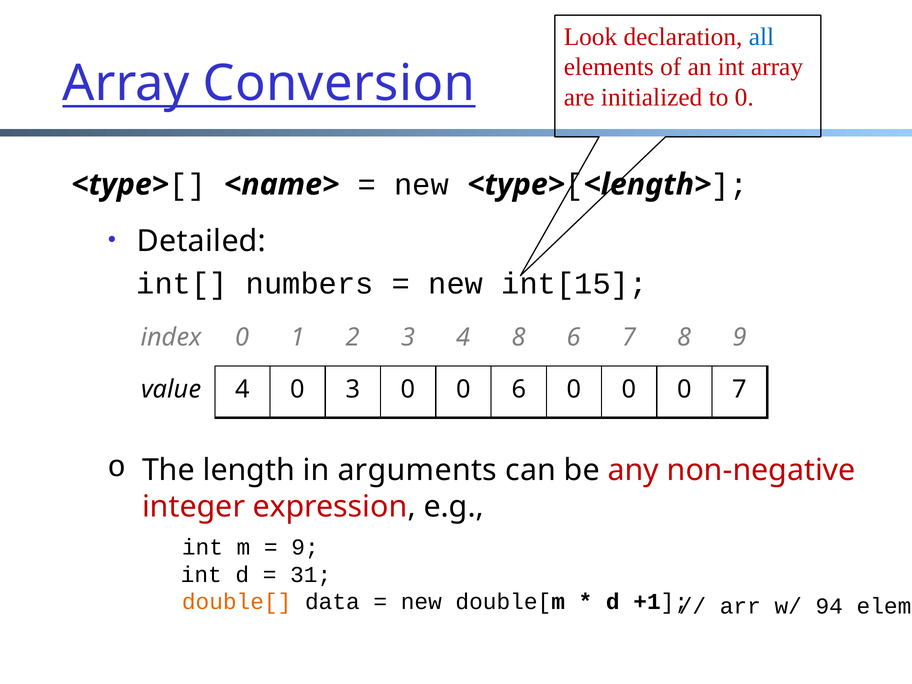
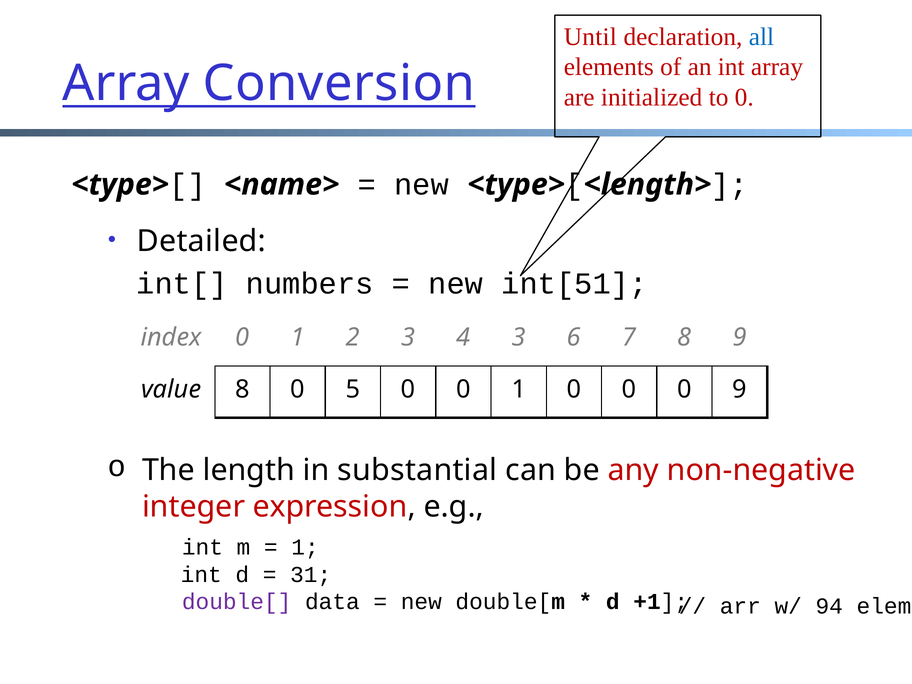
Look: Look -> Until (590, 37)
int[15: int[15 -> int[51 (574, 284)
4 8: 8 -> 3 (519, 338)
value 4: 4 -> 8 (242, 389)
0 3: 3 -> 5 (353, 389)
0 0 6: 6 -> 1 (519, 389)
0 7: 7 -> 9 (740, 389)
arguments: arguments -> substantial (417, 470)
9: 9 -> 1 (305, 547)
double[ colour: orange -> purple (237, 602)
